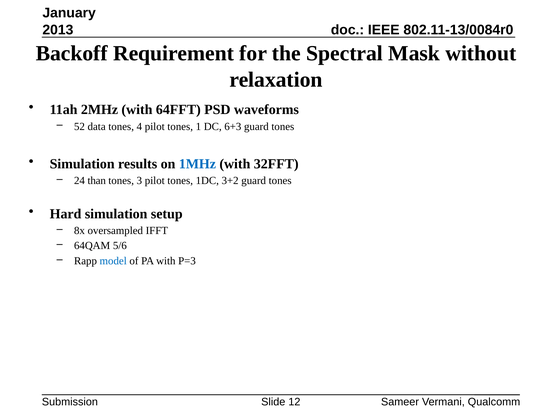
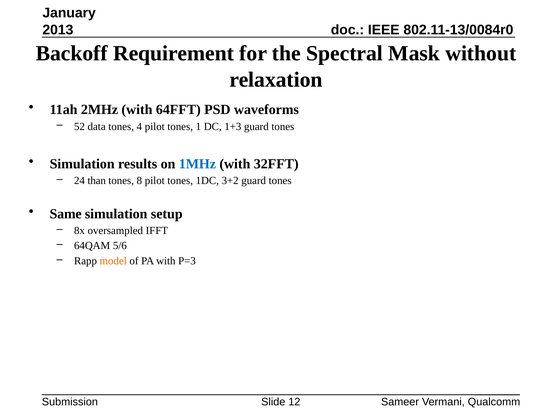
6+3: 6+3 -> 1+3 (233, 126)
3: 3 -> 8 (139, 181)
Hard: Hard -> Same (66, 214)
model colour: blue -> orange (113, 261)
